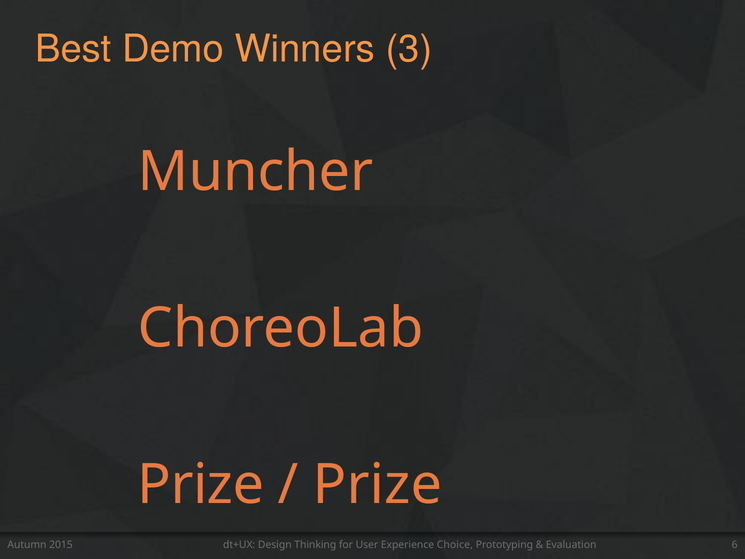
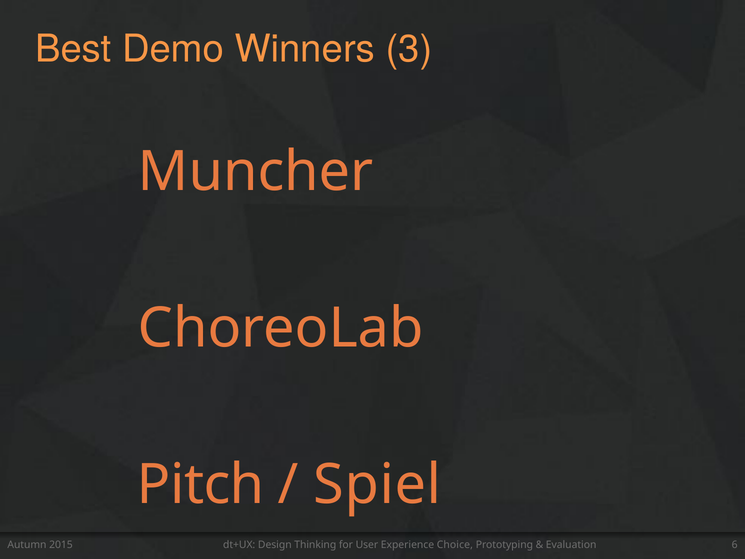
Prize: Prize -> Pitch (201, 484)
Prize: Prize -> Spiel (377, 484)
